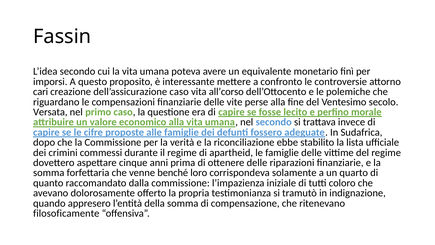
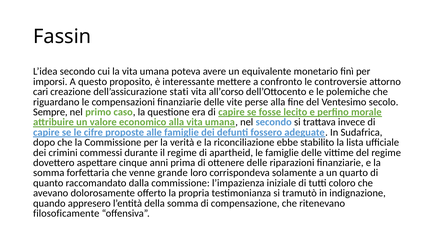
dell’assicurazione caso: caso -> stati (179, 92)
Versata: Versata -> Sempre (50, 112)
benché: benché -> grande (173, 173)
